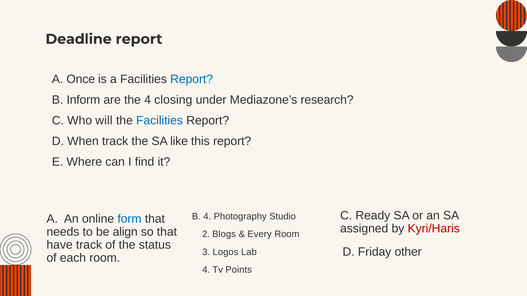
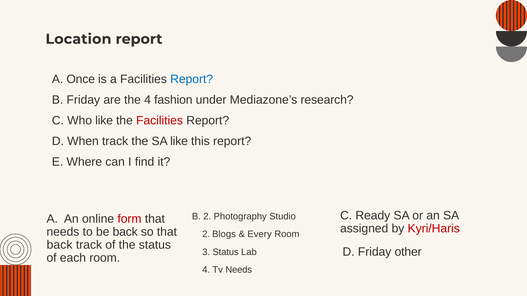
Deadline: Deadline -> Location (78, 39)
B Inform: Inform -> Friday (83, 100)
closing: closing -> fashion (173, 100)
Who will: will -> like (104, 121)
Facilities colour: blue -> red (160, 121)
B 4: 4 -> 2 (207, 217)
form colour: blue -> red (129, 219)
be align: align -> back (125, 232)
have: have -> back (60, 245)
3 Logos: Logos -> Status (226, 252)
Tv Points: Points -> Needs (239, 270)
